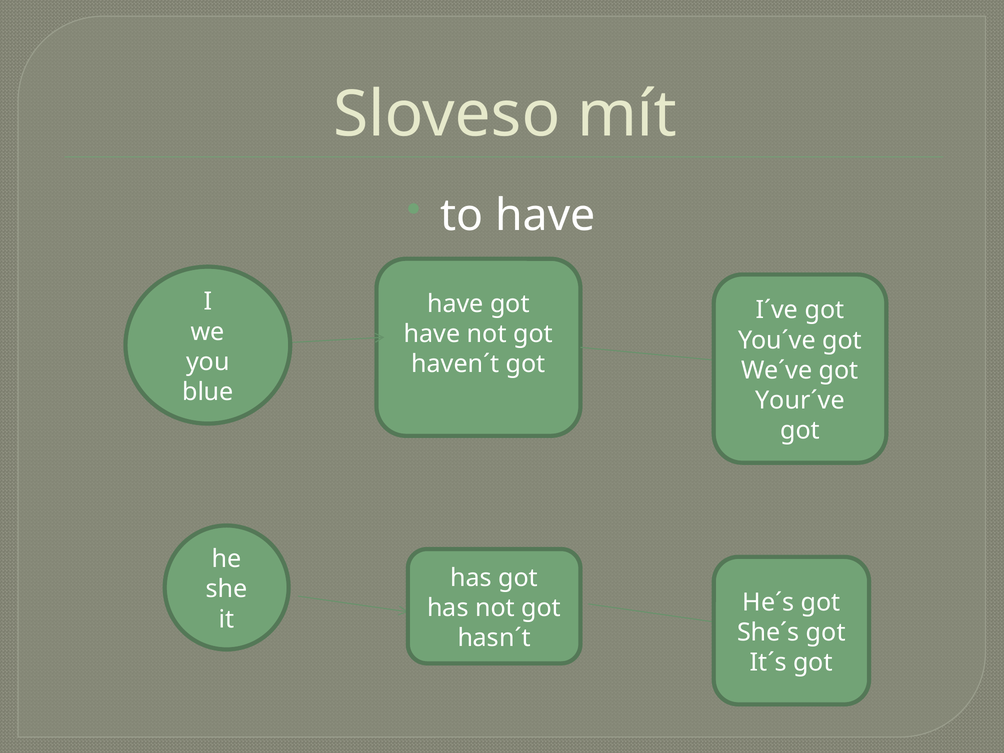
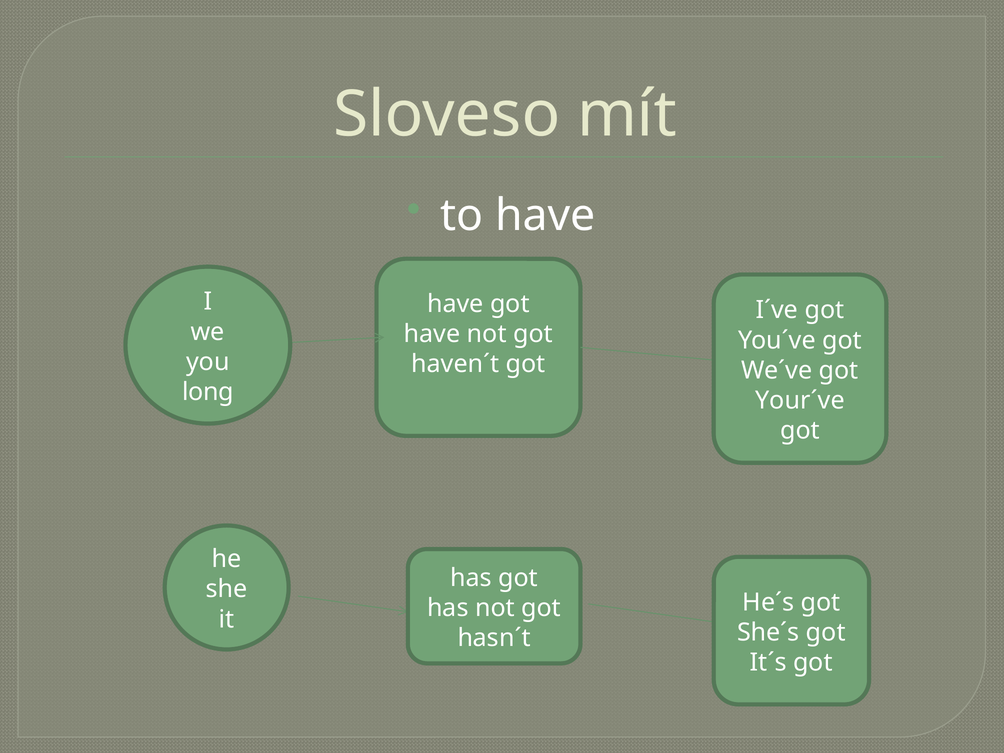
blue: blue -> long (208, 392)
